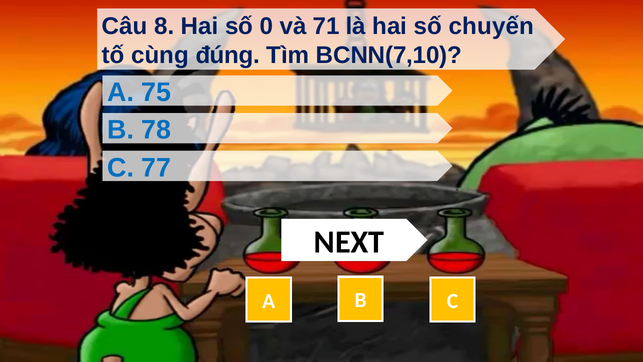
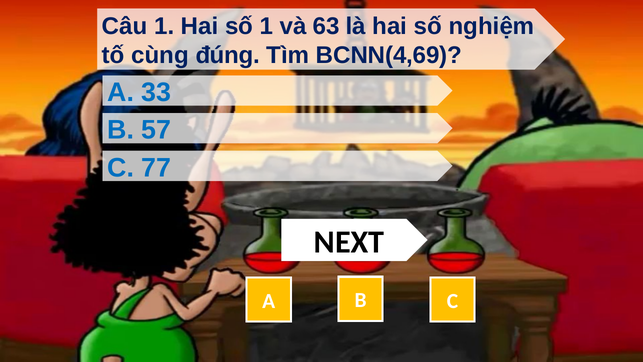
Câu 8: 8 -> 1 (164, 26)
số 0: 0 -> 1 (267, 26)
71: 71 -> 63 (326, 26)
chuyến: chuyến -> nghiệm (492, 26)
BCNN(7,10: BCNN(7,10 -> BCNN(4,69 (389, 55)
75: 75 -> 33 (156, 92)
78: 78 -> 57 (156, 130)
